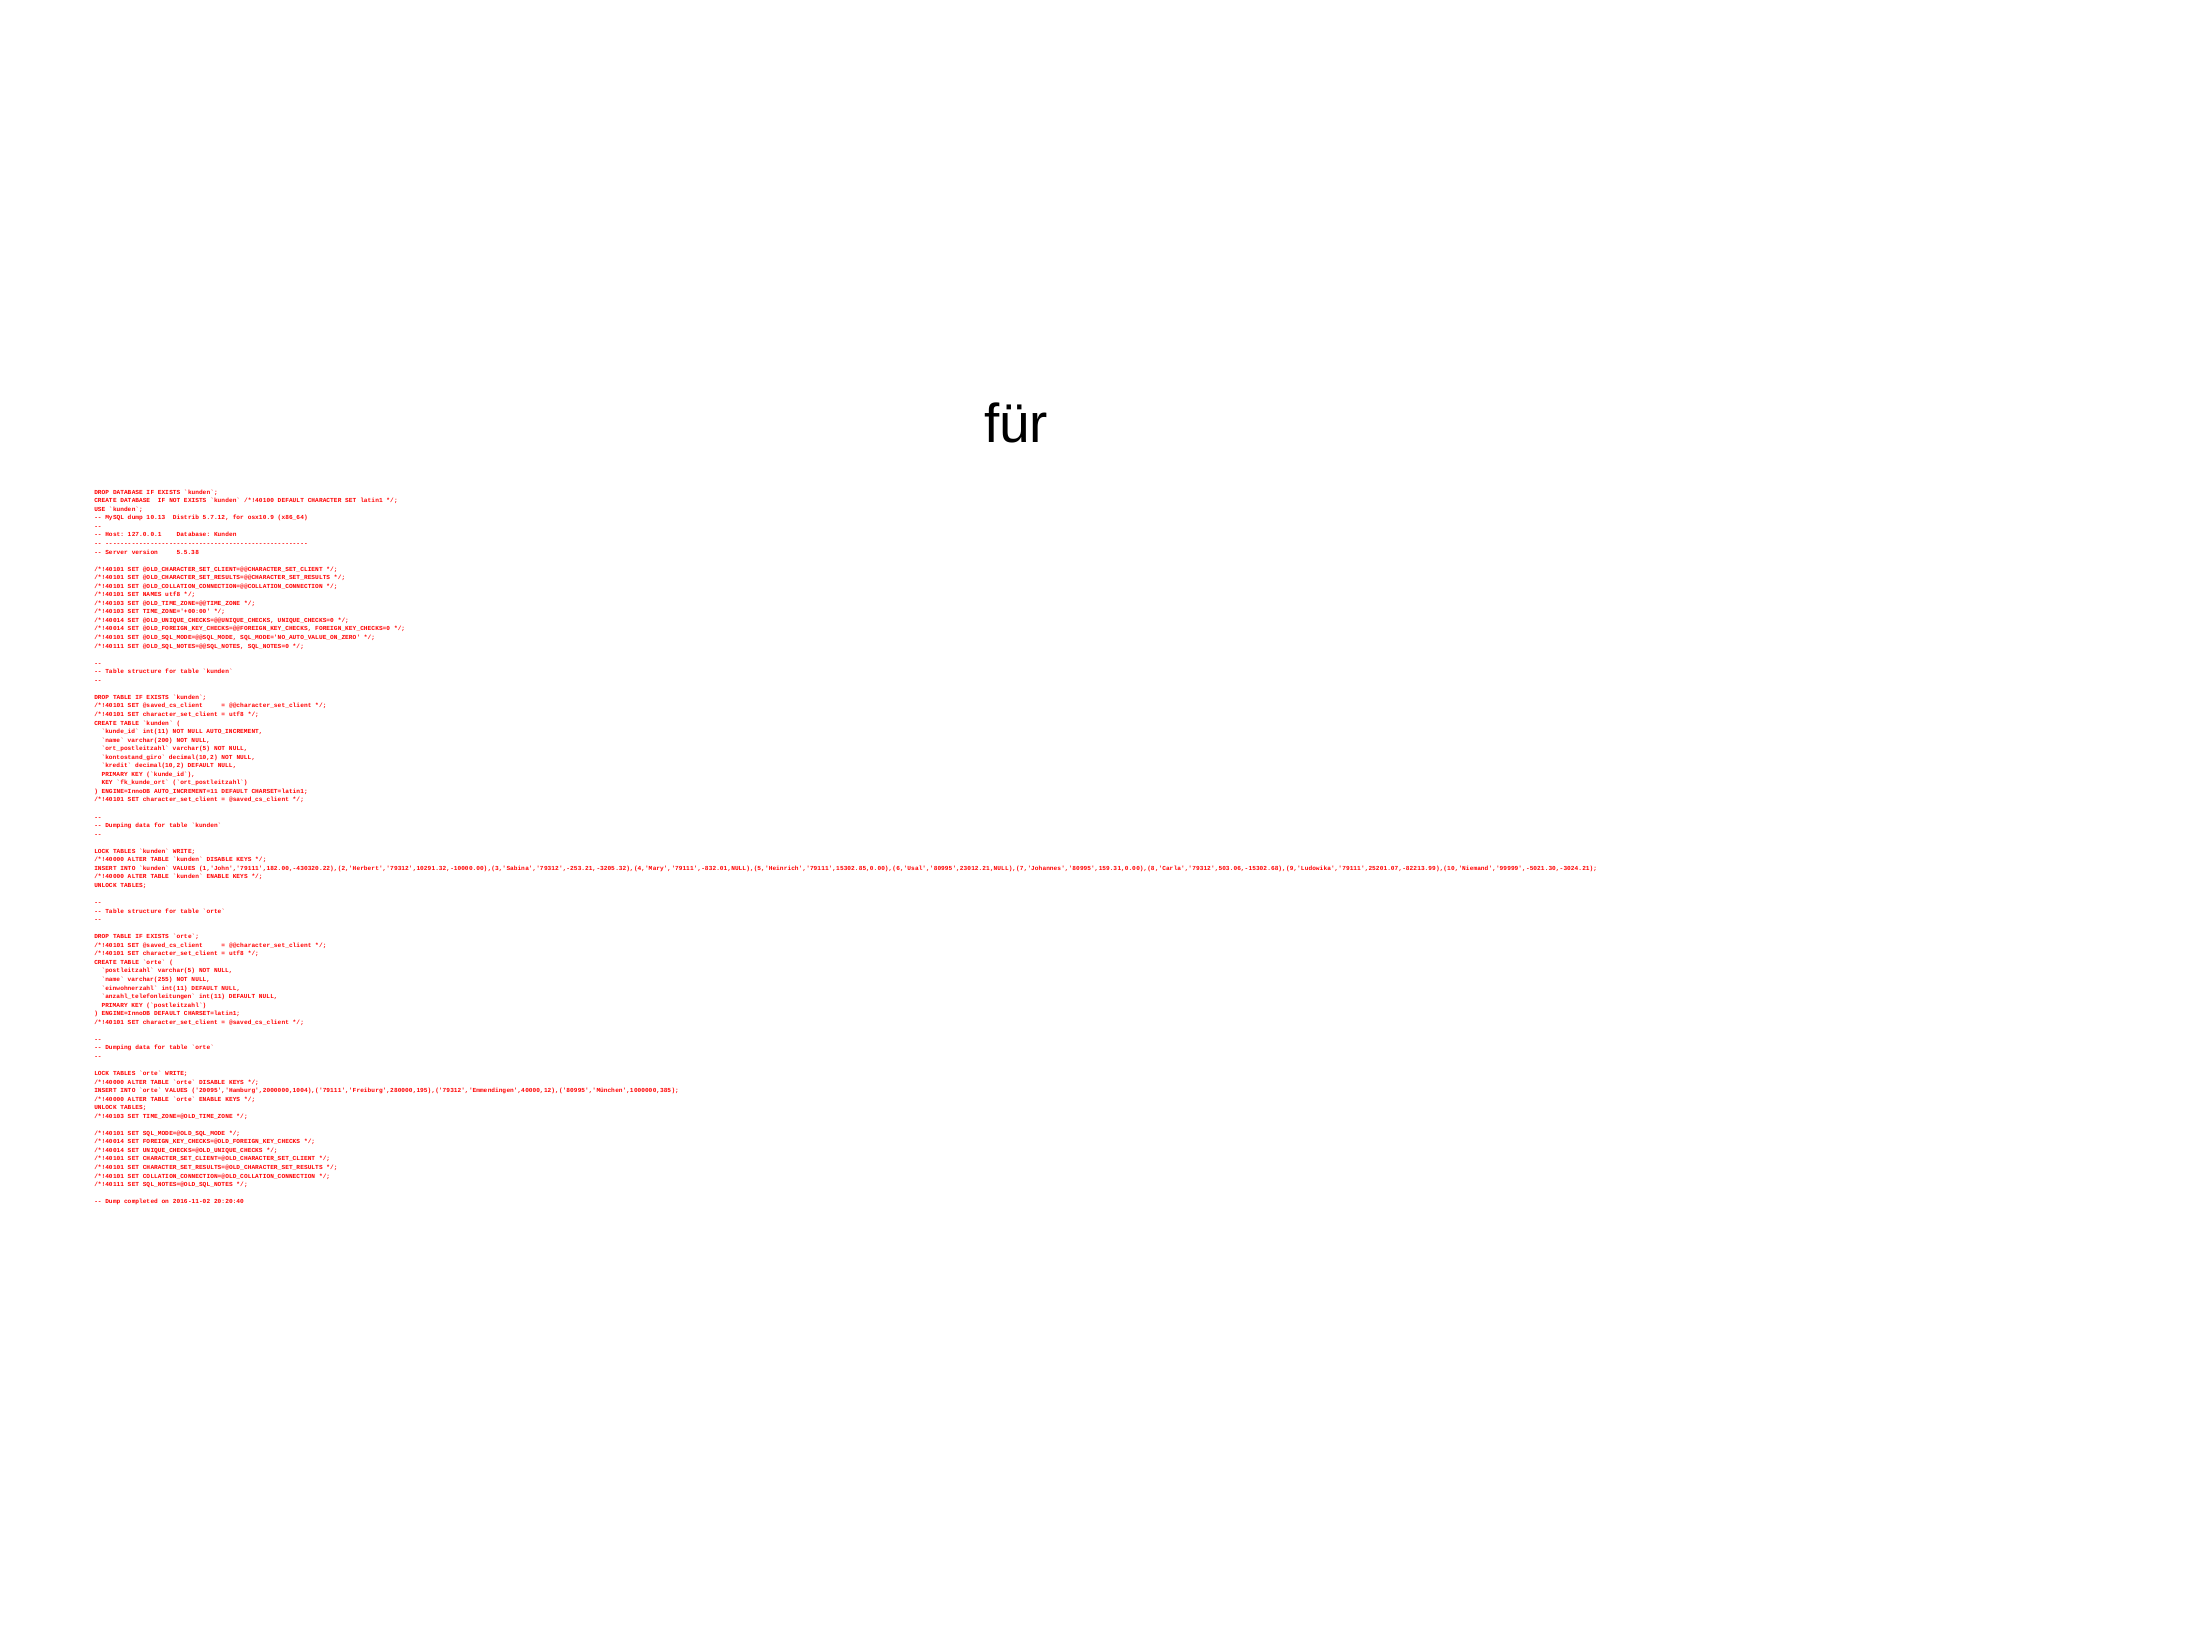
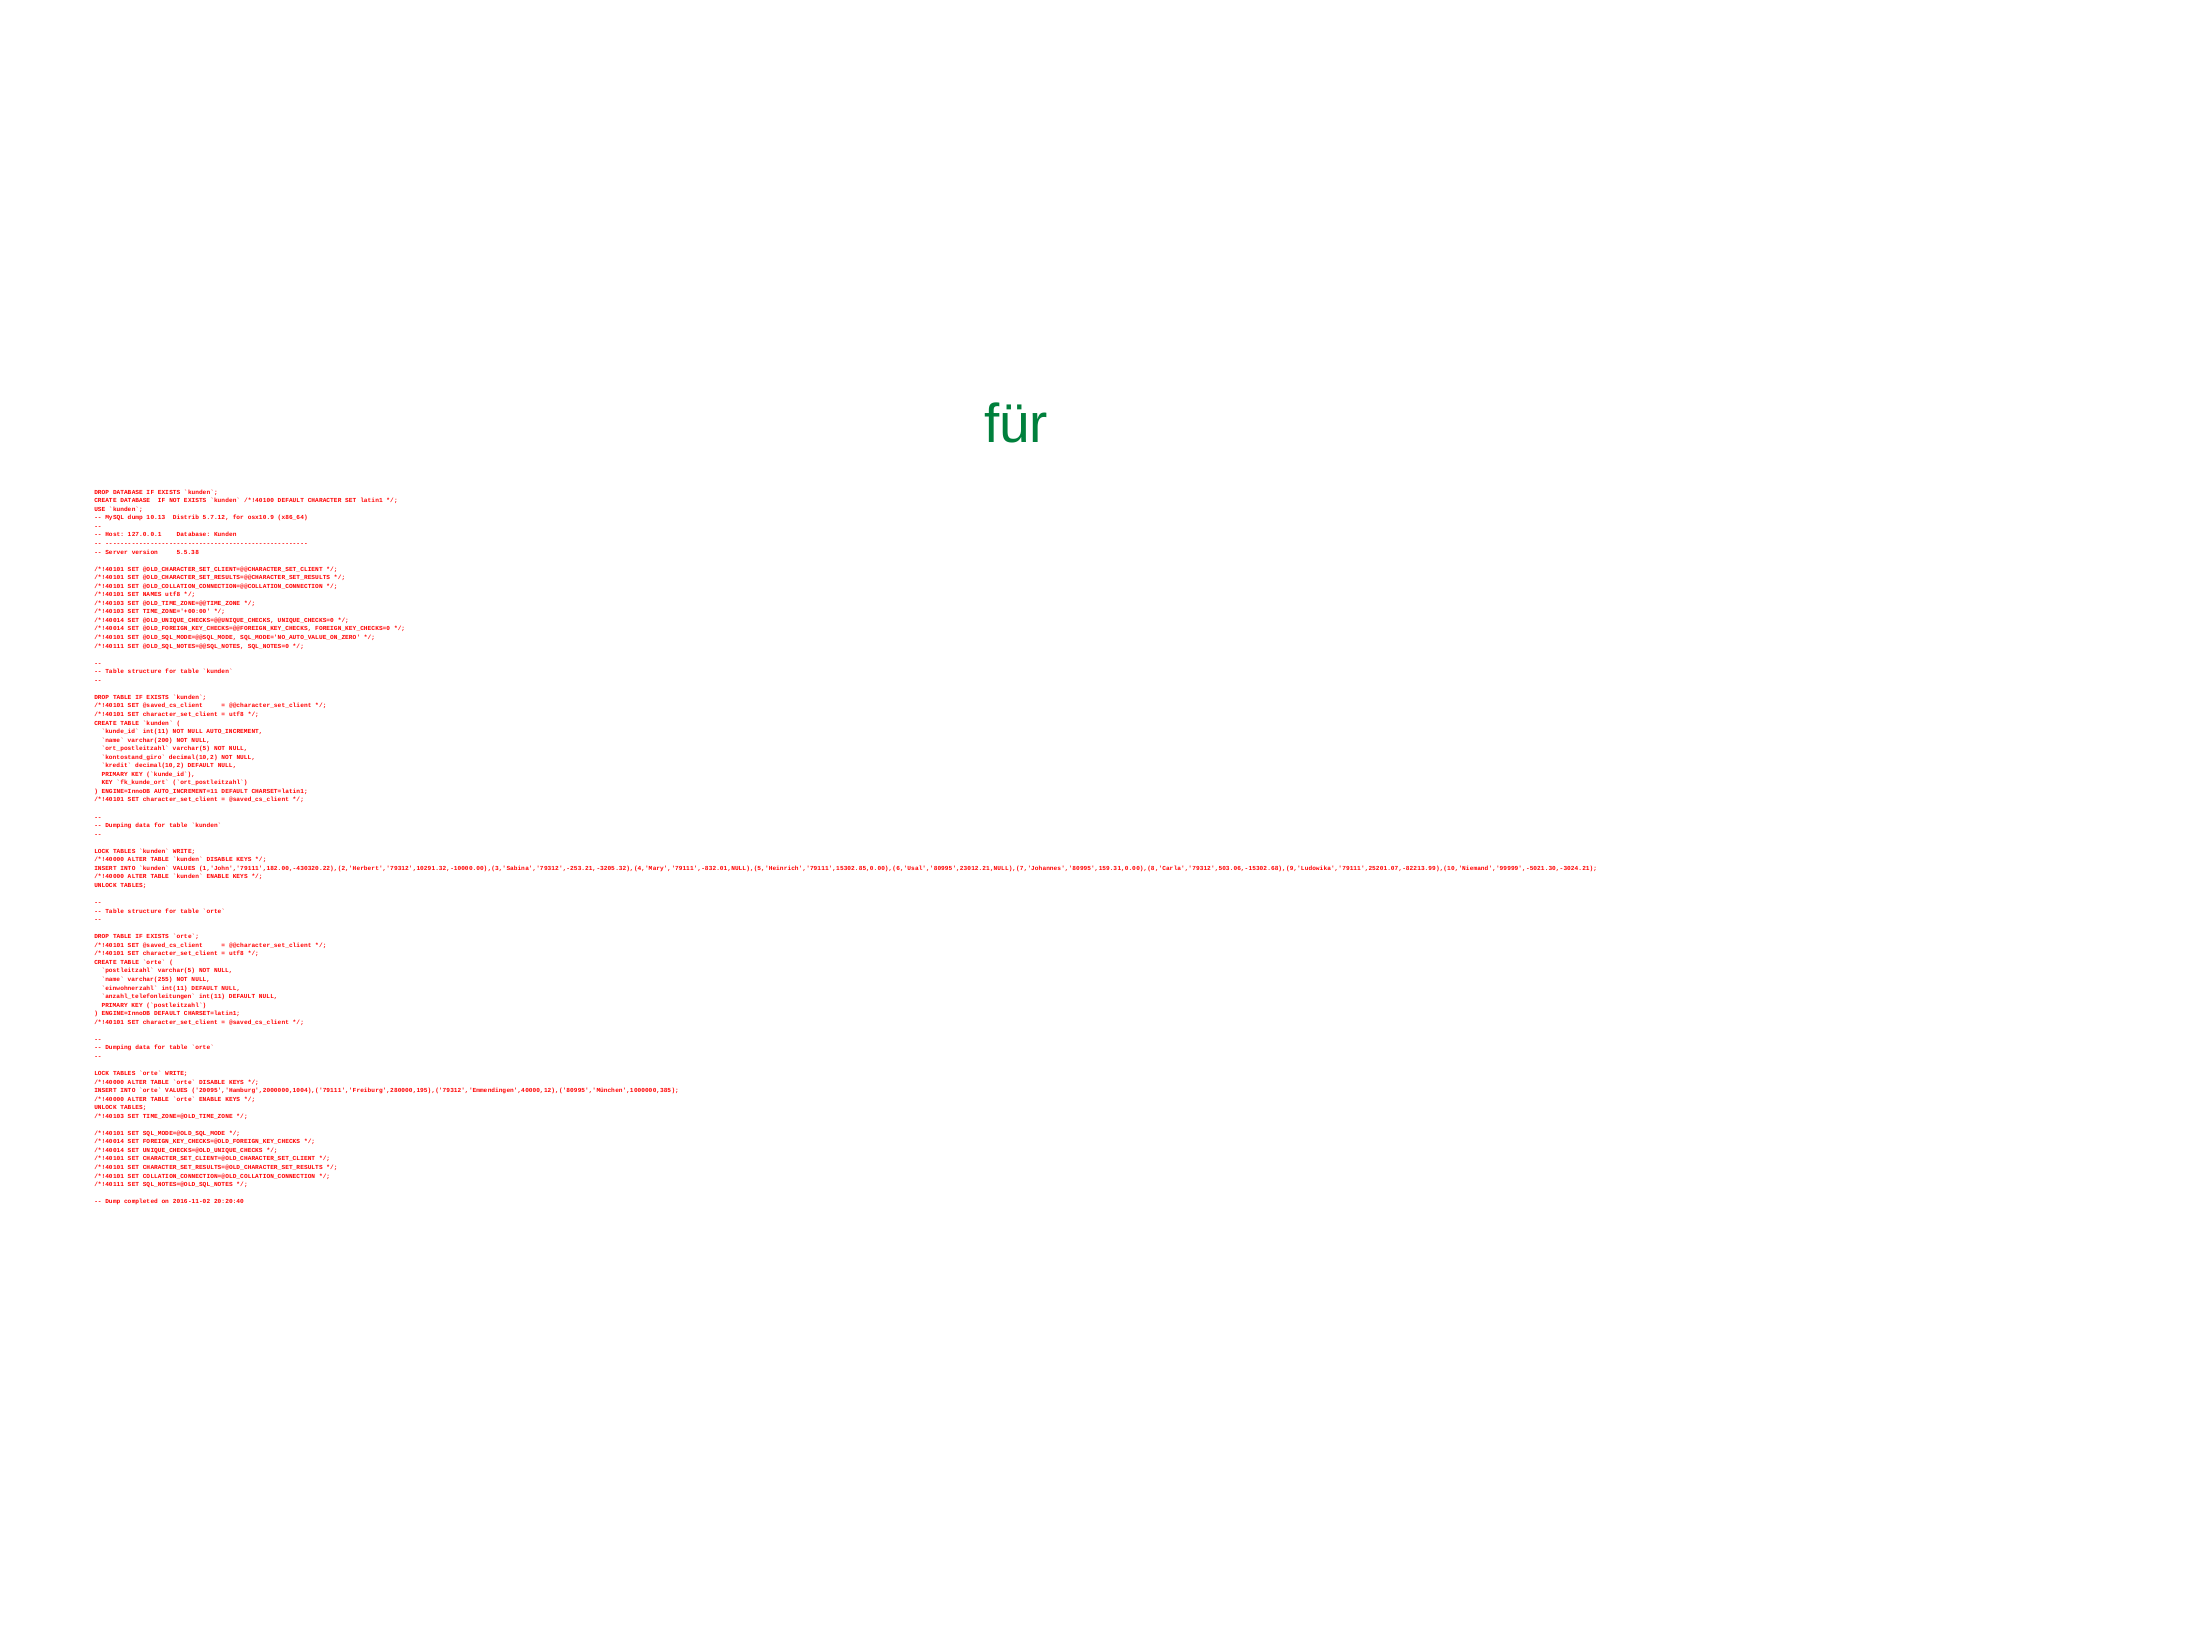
für colour: black -> green (1016, 424)
